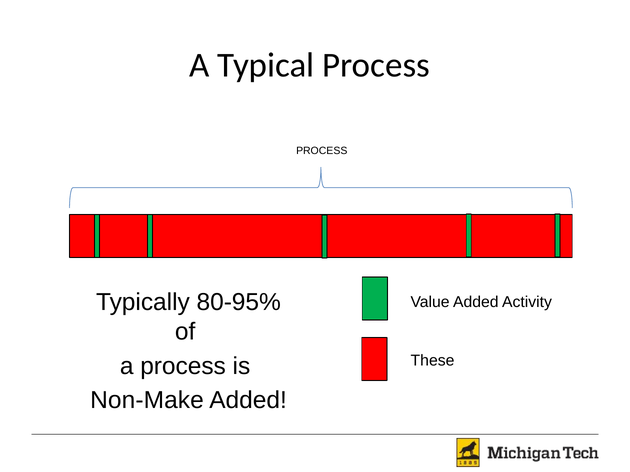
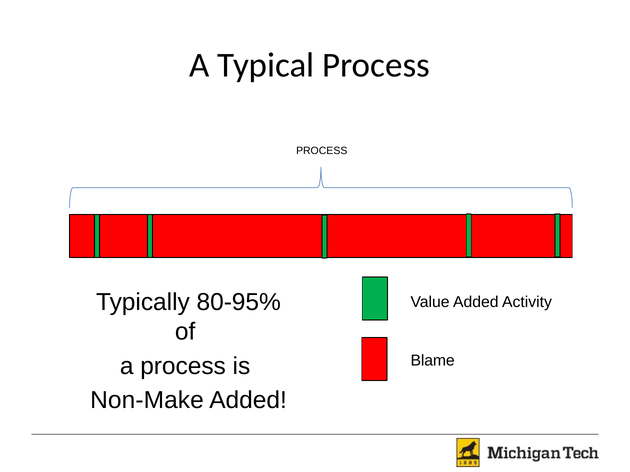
These: These -> Blame (433, 361)
